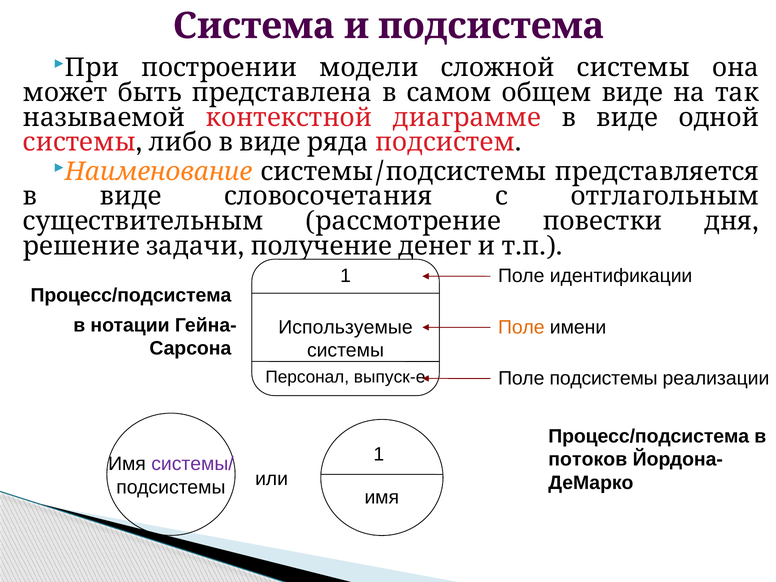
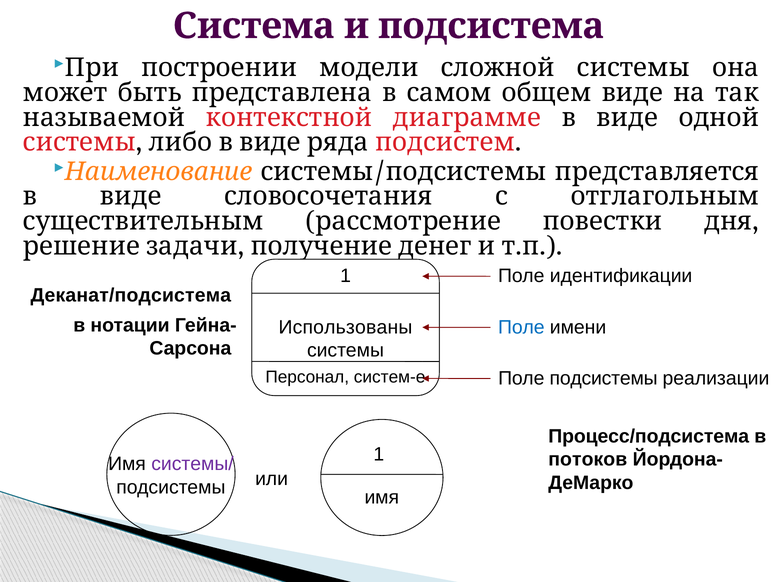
Процесс/подсистема: Процесс/подсистема -> Деканат/подсистема (131, 296)
Используемые: Используемые -> Использованы (345, 327)
Поле colour: orange -> blue (521, 327)
выпуск-е: выпуск-е -> систем-е (390, 377)
